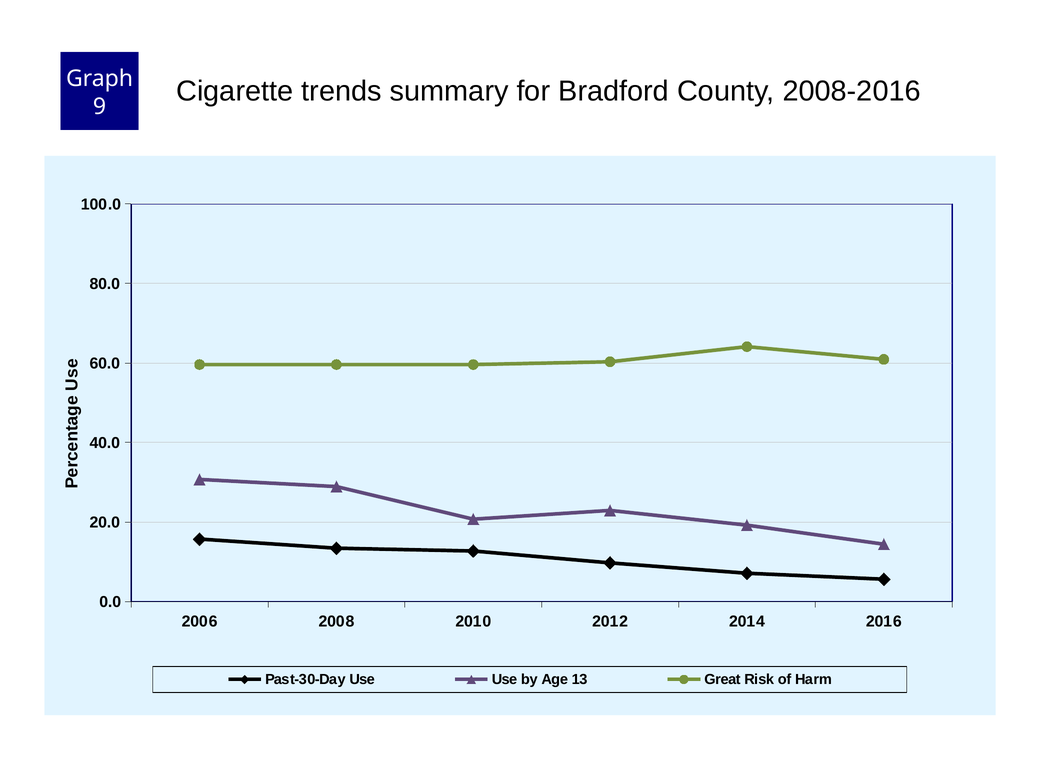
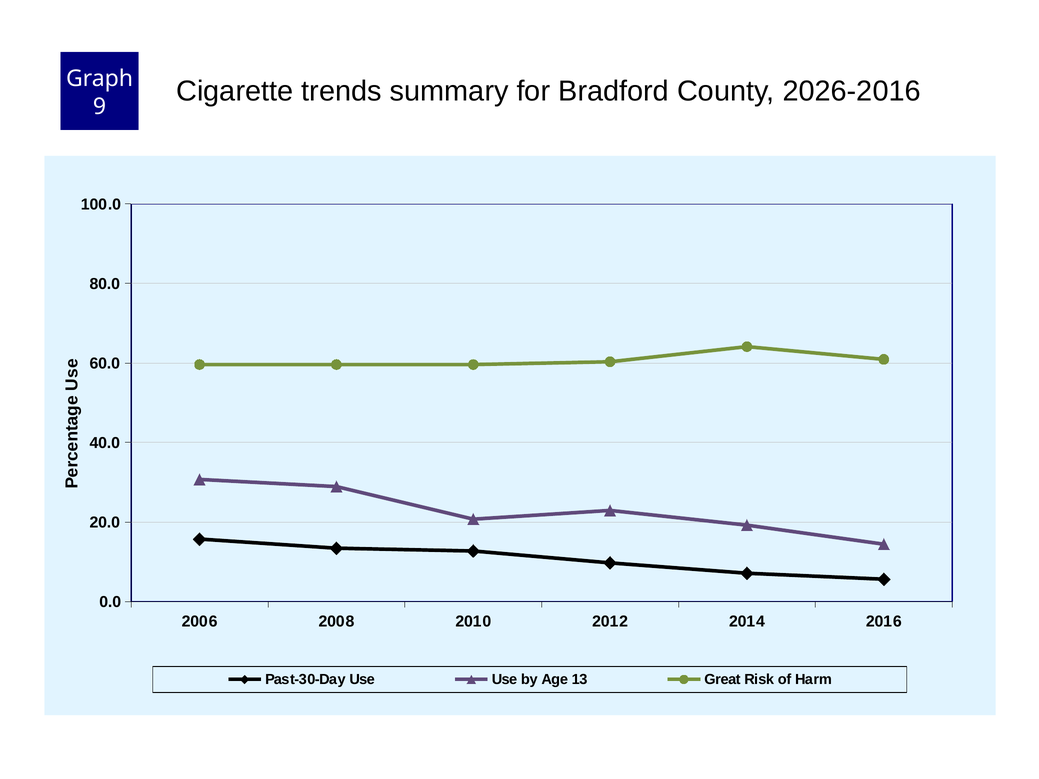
2008-2016: 2008-2016 -> 2026-2016 (852, 91)
